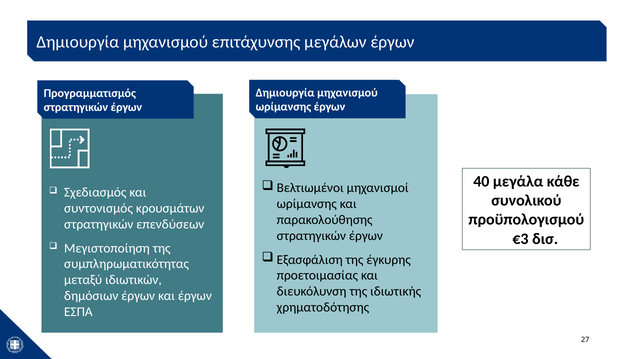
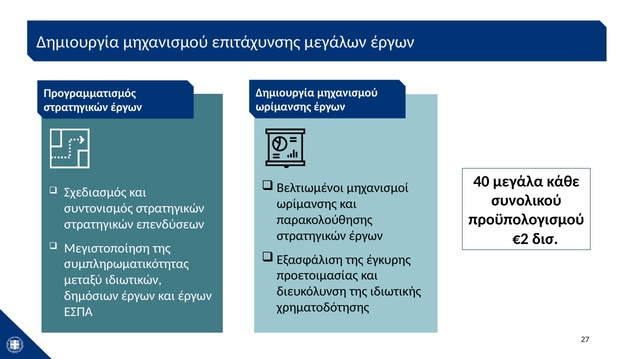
συντονισμός κρουσμάτων: κρουσμάτων -> στρατηγικών (170, 208)
€3: €3 -> €2 (520, 239)
